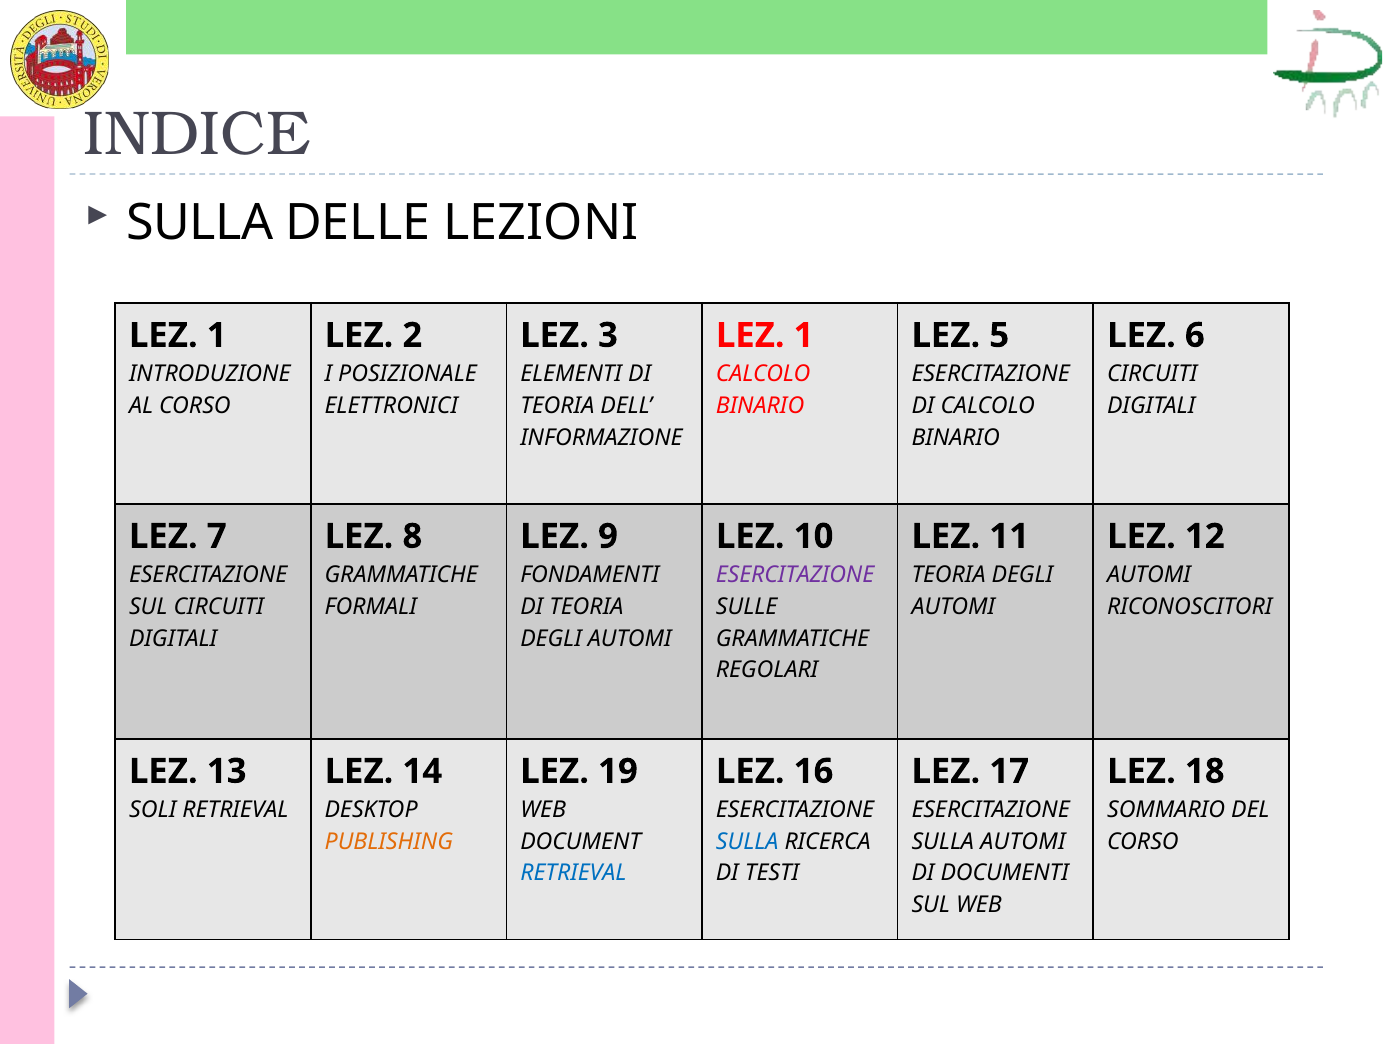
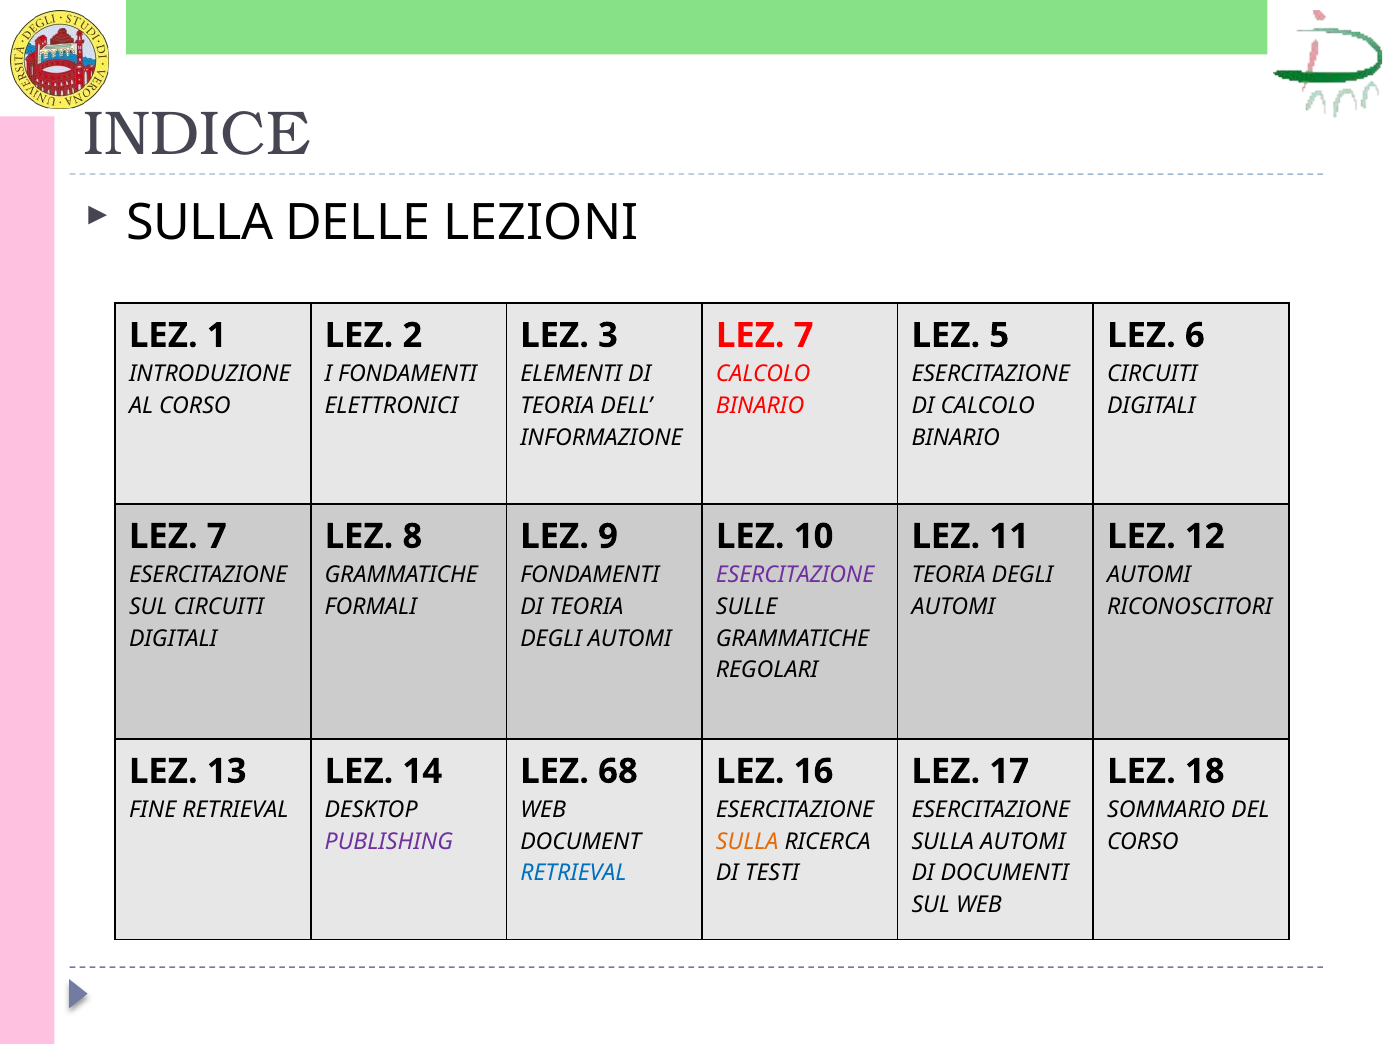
1: 1 -> 7 (804, 336)
I POSIZIONALE: POSIZIONALE -> FONDAMENTI (408, 375)
19: 19 -> 68 (618, 772)
SOLI: SOLI -> FINE (153, 811)
PUBLISHING colour: orange -> purple (389, 842)
SULLA colour: blue -> orange (747, 842)
